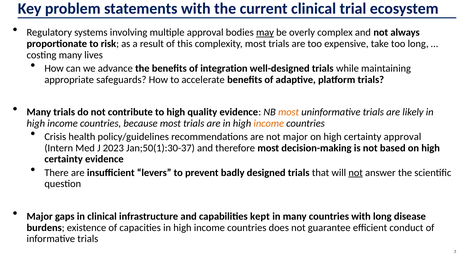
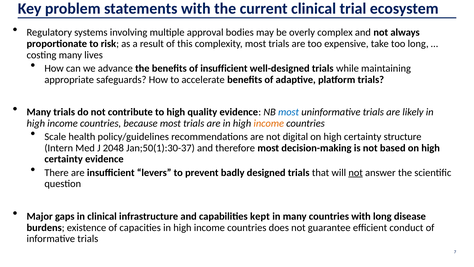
may underline: present -> none (265, 32)
of integration: integration -> insufficient (224, 68)
most colour: orange -> blue (289, 112)
Crisis: Crisis -> Scale (55, 137)
not major: major -> digital (295, 137)
certainty approval: approval -> structure (403, 137)
2023: 2023 -> 2048 (113, 148)
